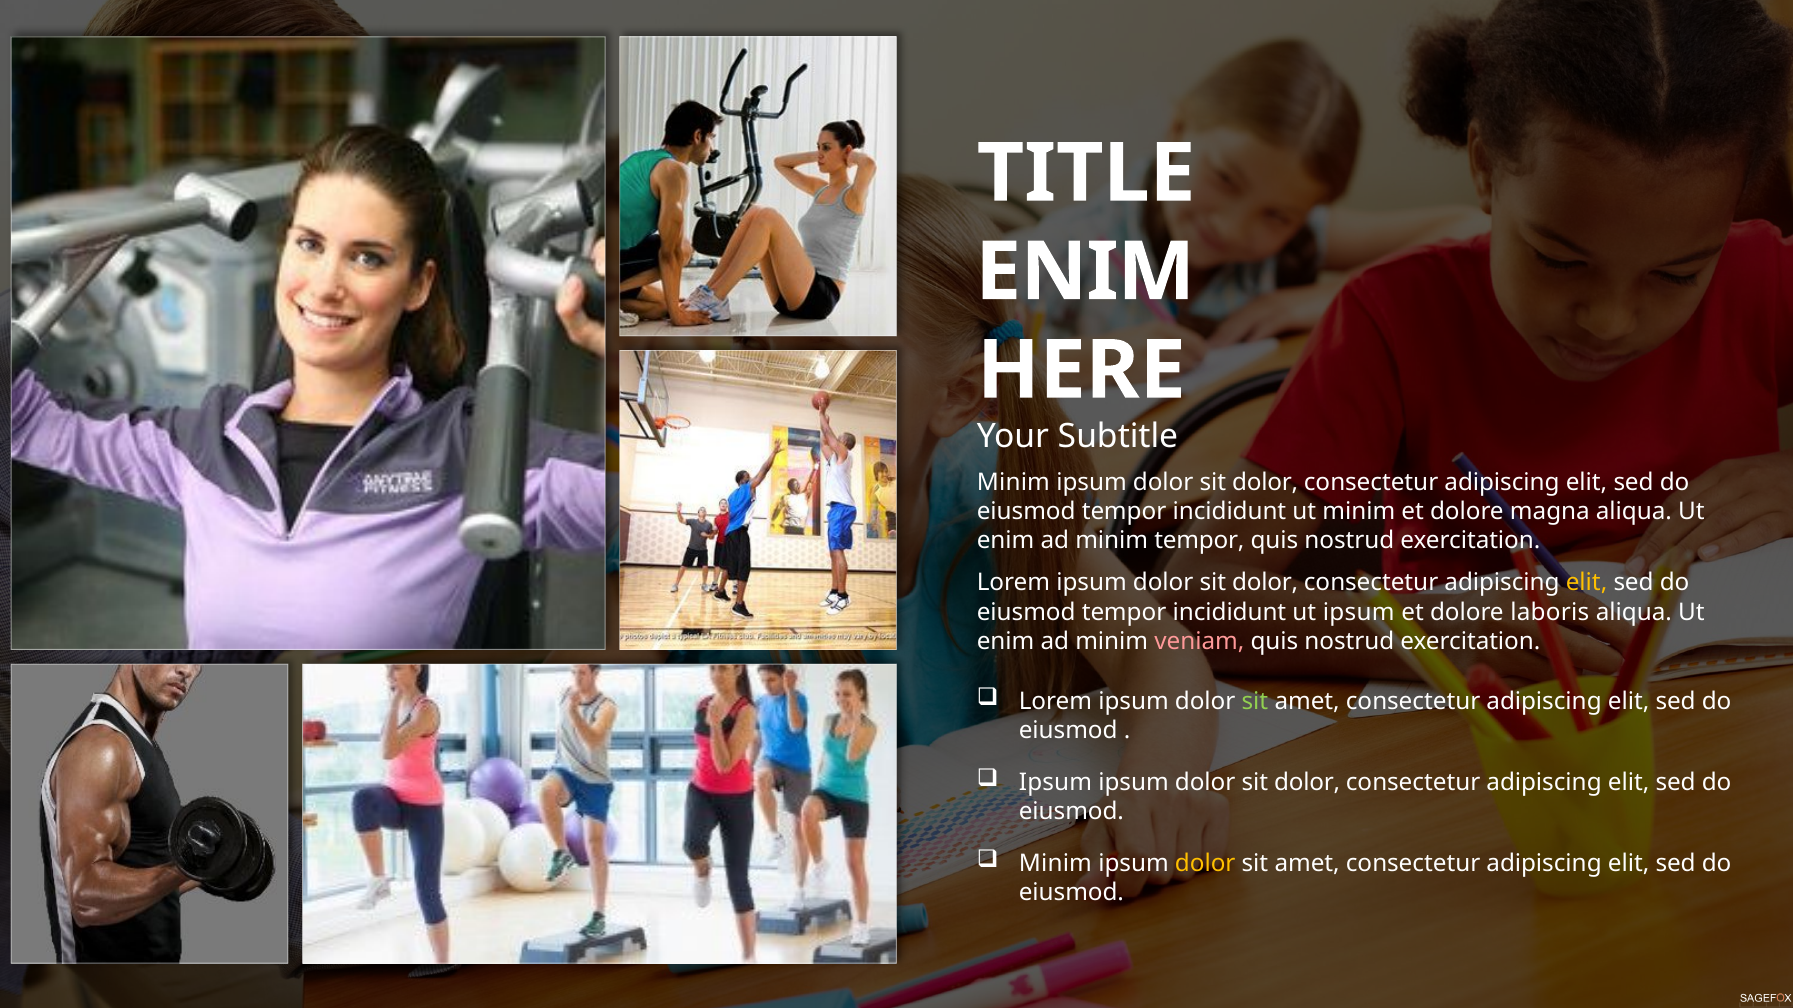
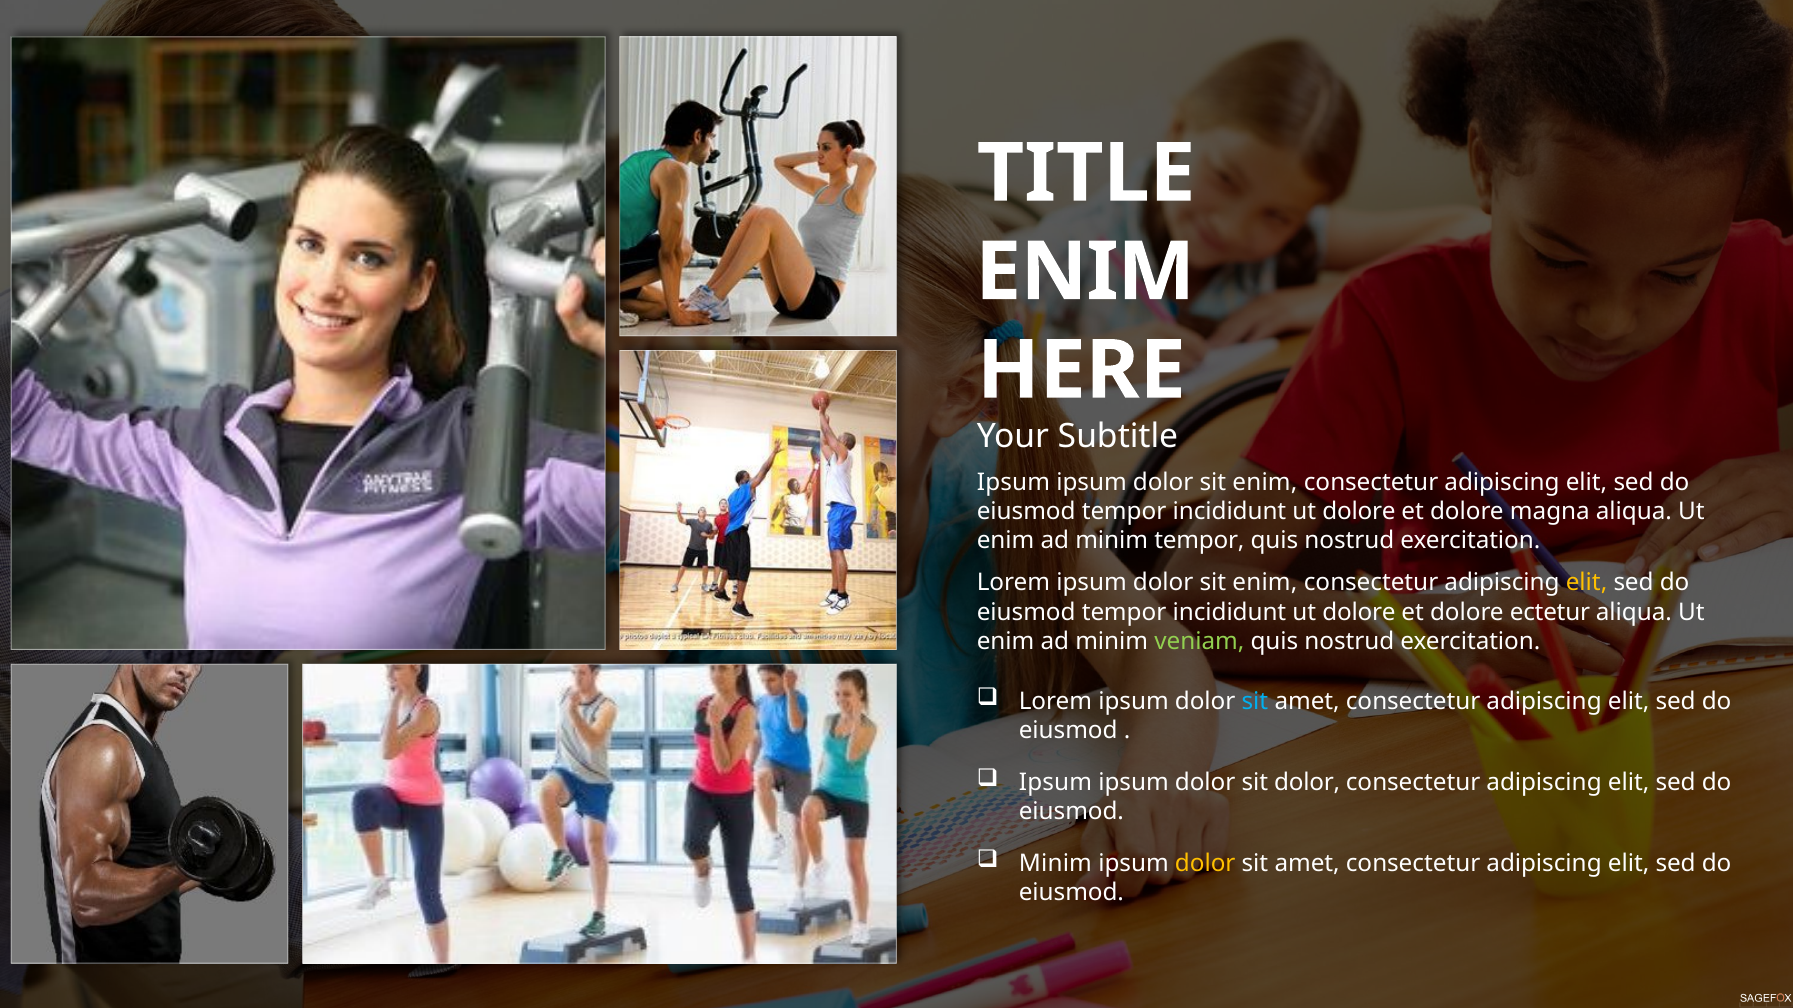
Minim: Minim -> Ipsum (1013, 482)
dolor: dolor -> enim (1265, 482)
minim: minim -> dolore (1359, 512)
dolor: dolor -> enim (1265, 583)
ipsum: ipsum -> dolore (1359, 612)
laboris: laboris -> ectetur (1550, 612)
veniam colour: pink -> light green (1199, 642)
sit colour: light green -> light blue (1255, 702)
